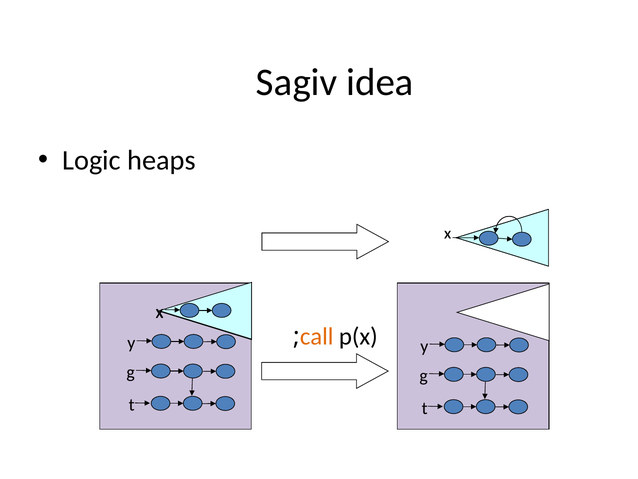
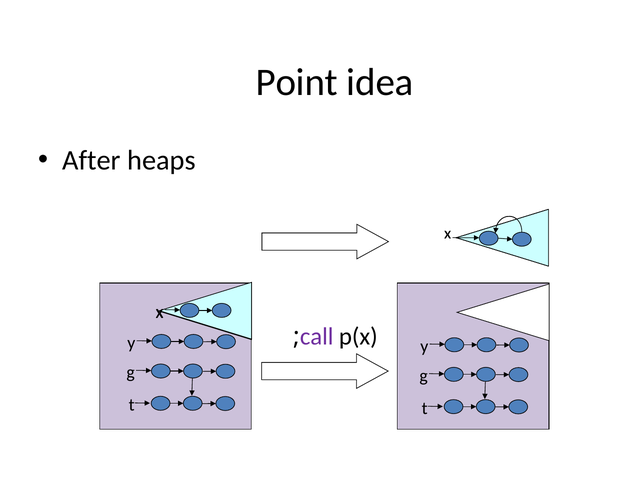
Sagiv: Sagiv -> Point (297, 82)
Logic: Logic -> After (92, 160)
call colour: orange -> purple (317, 336)
